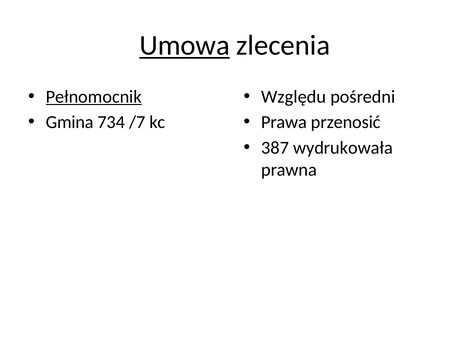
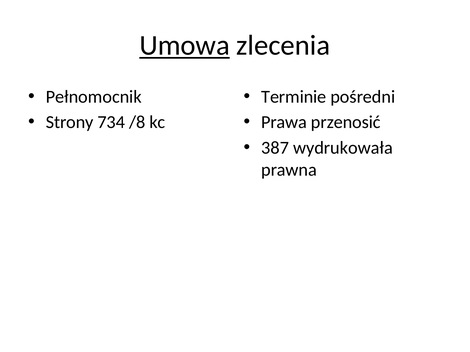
Pełnomocnik underline: present -> none (94, 97)
Względu: Względu -> Terminie (294, 97)
Gmina: Gmina -> Strony (70, 122)
/7: /7 -> /8 (137, 122)
